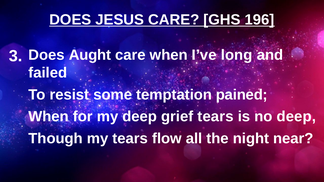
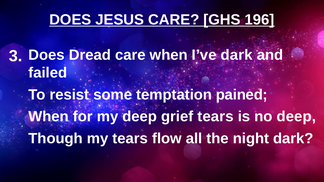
Aught: Aught -> Dread (90, 55)
I’ve long: long -> dark (237, 55)
night near: near -> dark (293, 139)
